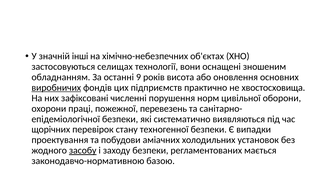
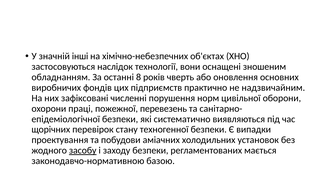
селищах: селищах -> наслідок (115, 67)
9: 9 -> 8 (139, 77)
висота: висота -> чверть (180, 77)
виробничих underline: present -> none (56, 88)
хвостосховища: хвостосховища -> надзвичайним (273, 88)
